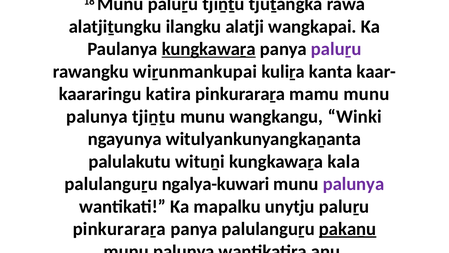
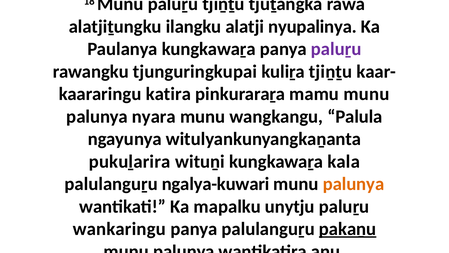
wangkapai: wangkapai -> nyupalinya (313, 27)
kungkawaṟa underline: present -> none (209, 49)
wiṟunmankupai: wiṟunmankupai -> tjunguringkupai (195, 71)
kuliṟa kanta: kanta -> tjiṉṯu (331, 71)
palunya tjiṉṯu: tjiṉṯu -> nyara (154, 116)
Winki: Winki -> Palula (355, 116)
palulakutu: palulakutu -> pukuḻarira (130, 161)
palunya colour: purple -> orange (353, 184)
pinkuraraṟa: pinkuraraṟa -> wankaringu (119, 229)
